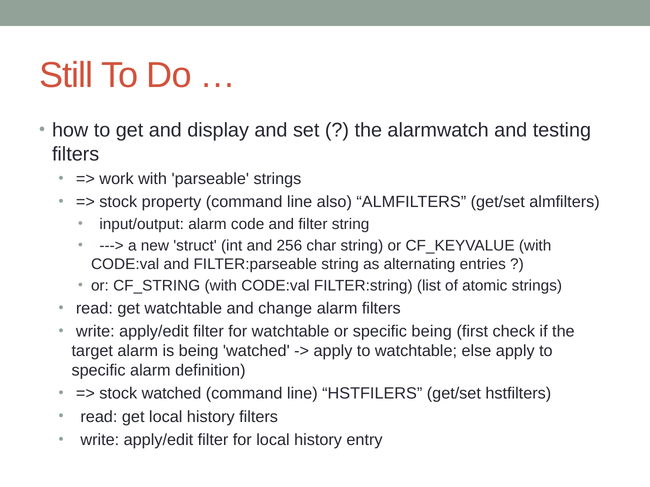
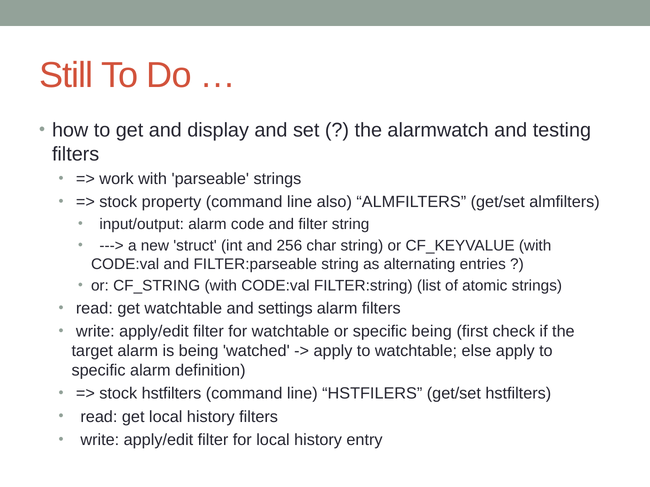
change: change -> settings (285, 309)
stock watched: watched -> hstfilters (172, 394)
